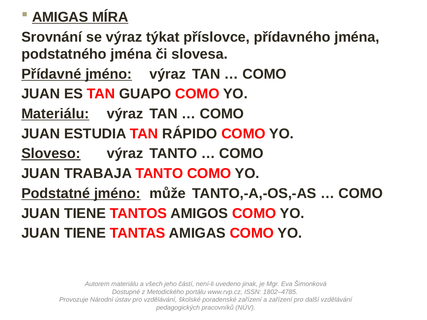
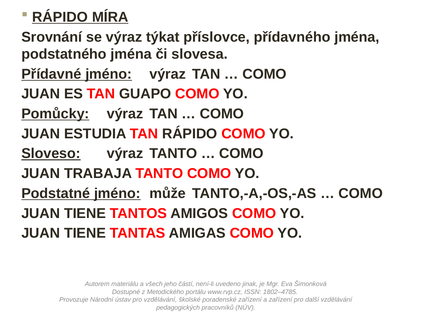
AMIGAS: AMIGAS -> RÁPIDO (60, 17)
Materiálu: Materiálu -> Pomůcky (55, 114)
